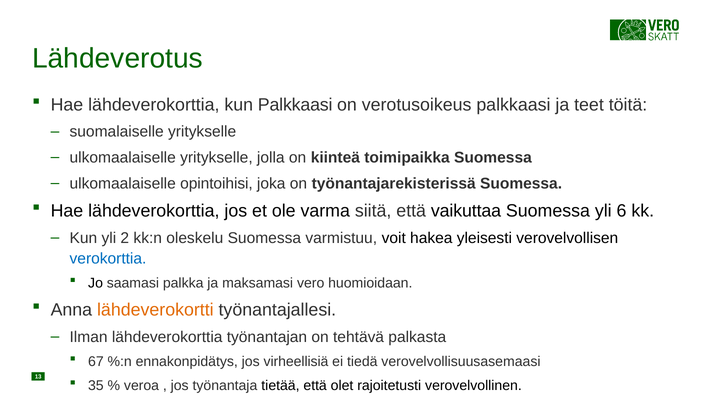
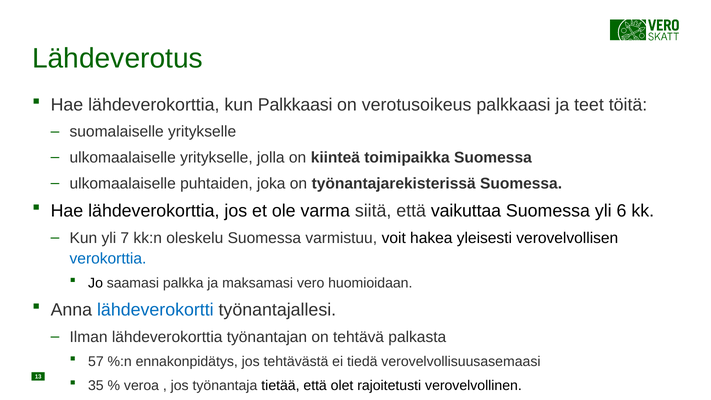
opintoihisi: opintoihisi -> puhtaiden (216, 183)
2: 2 -> 7 (125, 238)
lähdeverokortti colour: orange -> blue (155, 310)
67: 67 -> 57 (96, 362)
virheellisiä: virheellisiä -> tehtävästä (296, 362)
